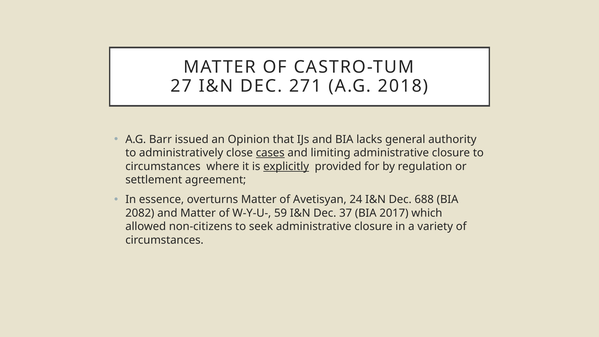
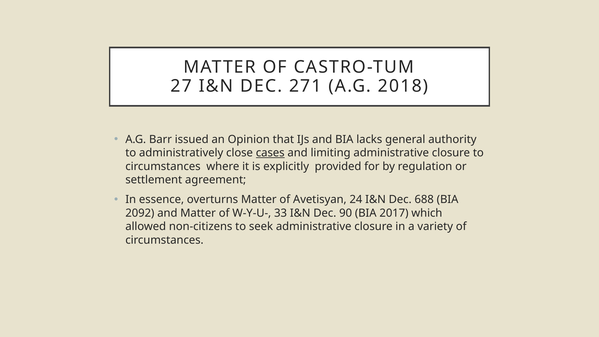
explicitly underline: present -> none (286, 166)
2082: 2082 -> 2092 (140, 213)
59: 59 -> 33 (281, 213)
37: 37 -> 90 (346, 213)
